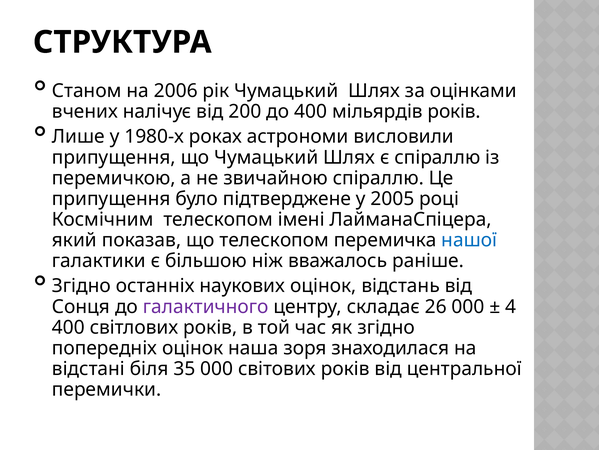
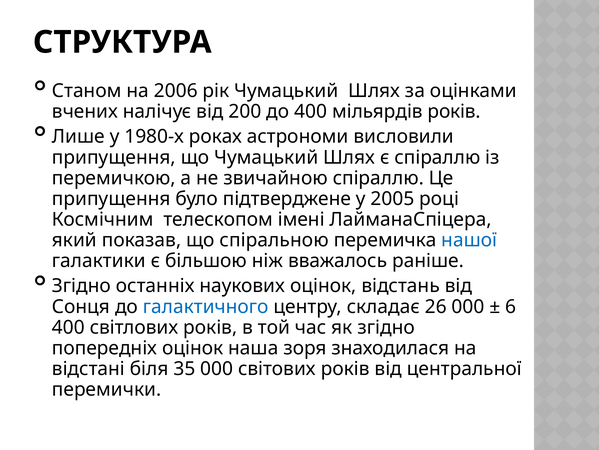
що телескопом: телескопом -> спіральною (274, 240)
галактичного colour: purple -> blue (206, 306)
4: 4 -> 6 (511, 306)
